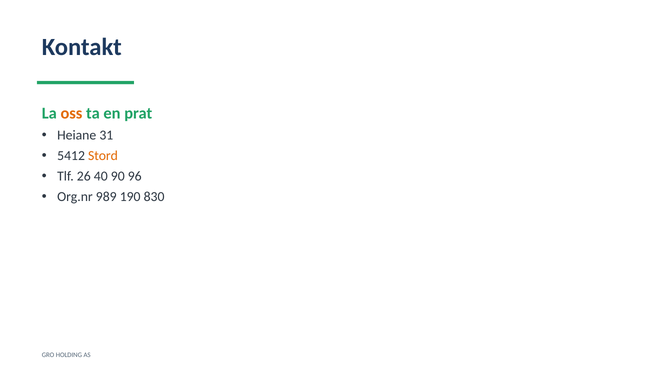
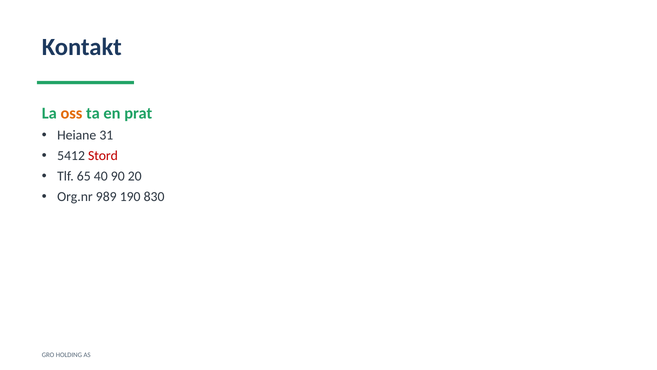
Stord colour: orange -> red (103, 156)
26: 26 -> 65 (84, 176)
96: 96 -> 20 (135, 176)
